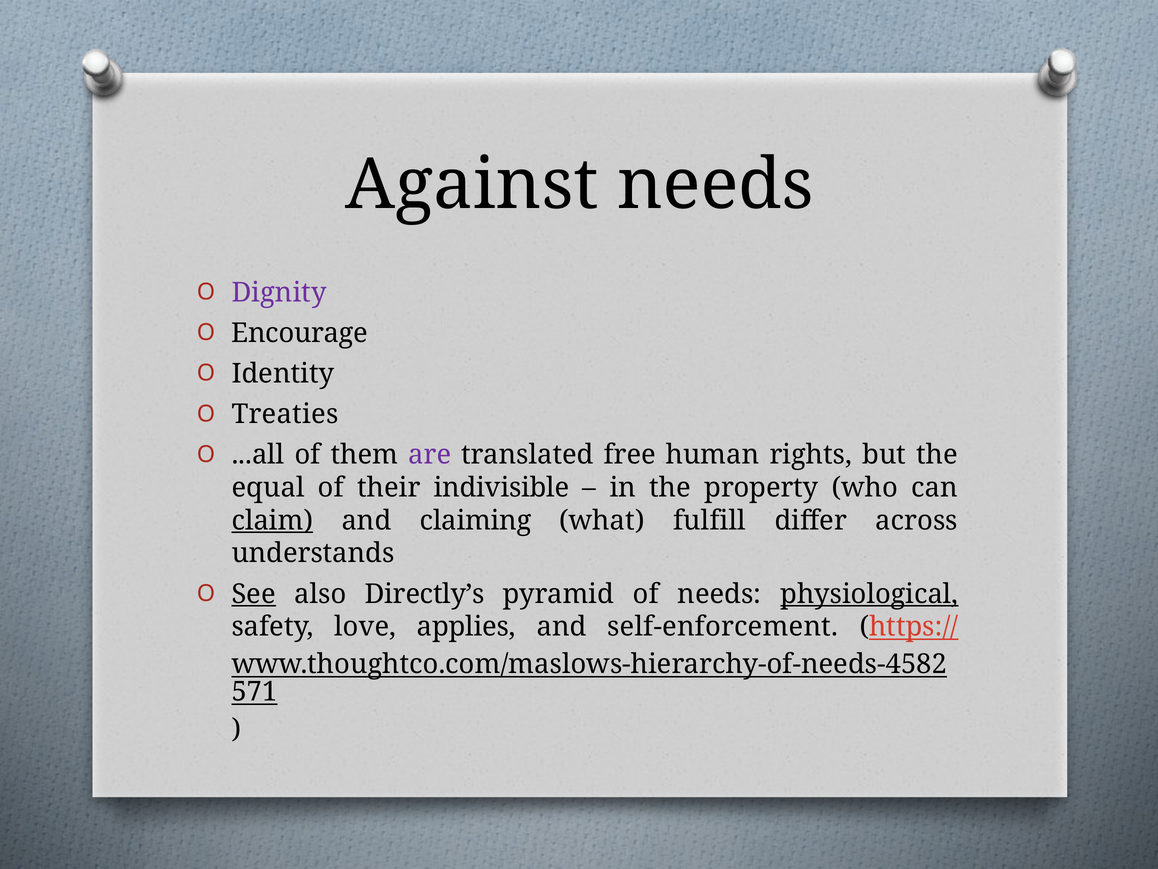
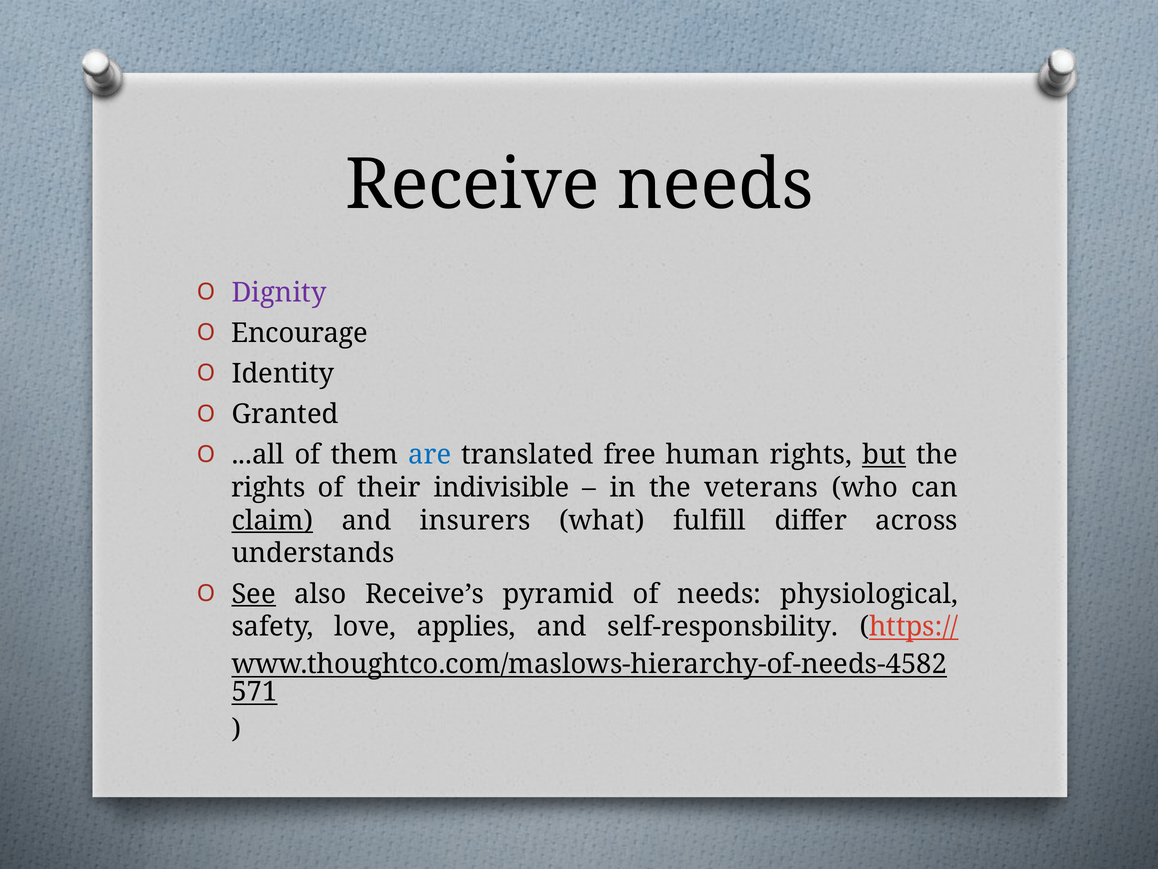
Against: Against -> Receive (472, 185)
Treaties: Treaties -> Granted (285, 414)
are colour: purple -> blue (430, 455)
but underline: none -> present (884, 455)
equal: equal -> rights (268, 487)
property: property -> veterans (761, 487)
claiming: claiming -> insurers (475, 520)
Directly’s: Directly’s -> Receive’s (425, 594)
physiological underline: present -> none (869, 594)
self-enforcement: self-enforcement -> self-responsbility (723, 626)
